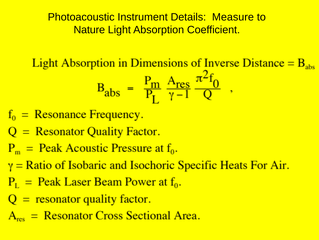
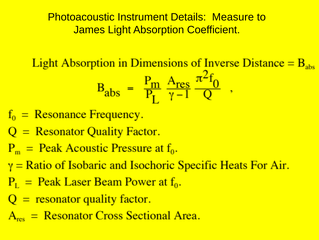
Nature: Nature -> James (89, 30)
